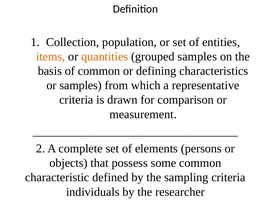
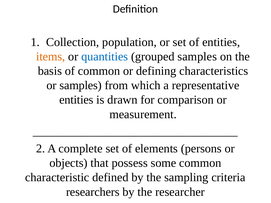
quantities colour: orange -> blue (105, 57)
criteria: criteria -> entities (76, 100)
individuals: individuals -> researchers (93, 192)
